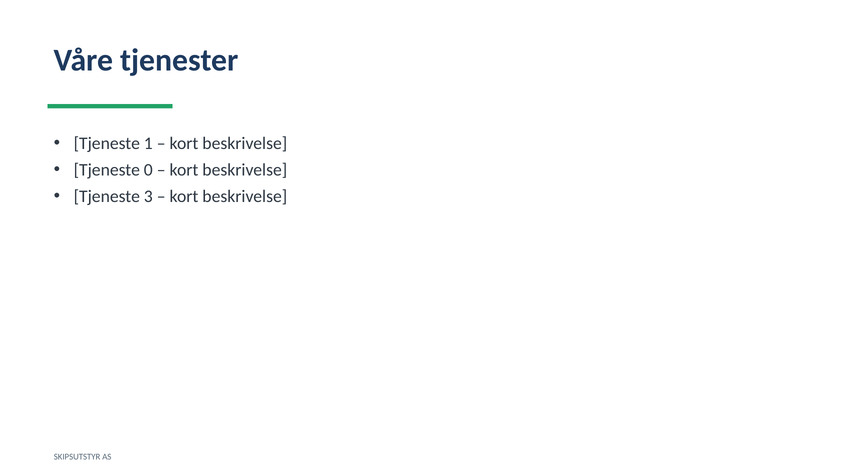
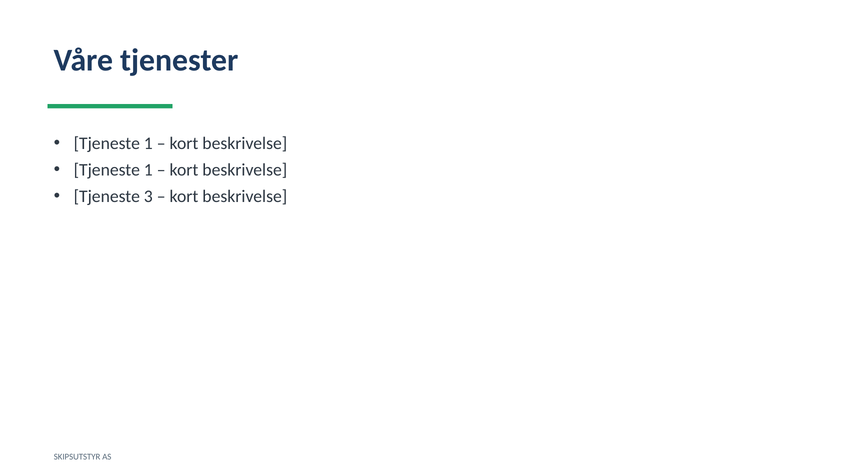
0: 0 -> 1 (148, 170)
